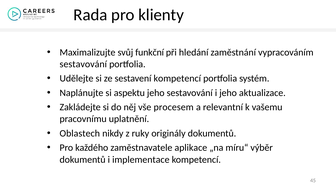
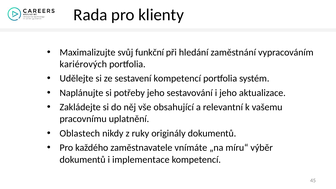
sestavování: sestavování -> kariérových (83, 64)
aspektu: aspektu -> potřeby (129, 93)
procesem: procesem -> obsahující (174, 107)
aplikace: aplikace -> vnímáte (191, 148)
